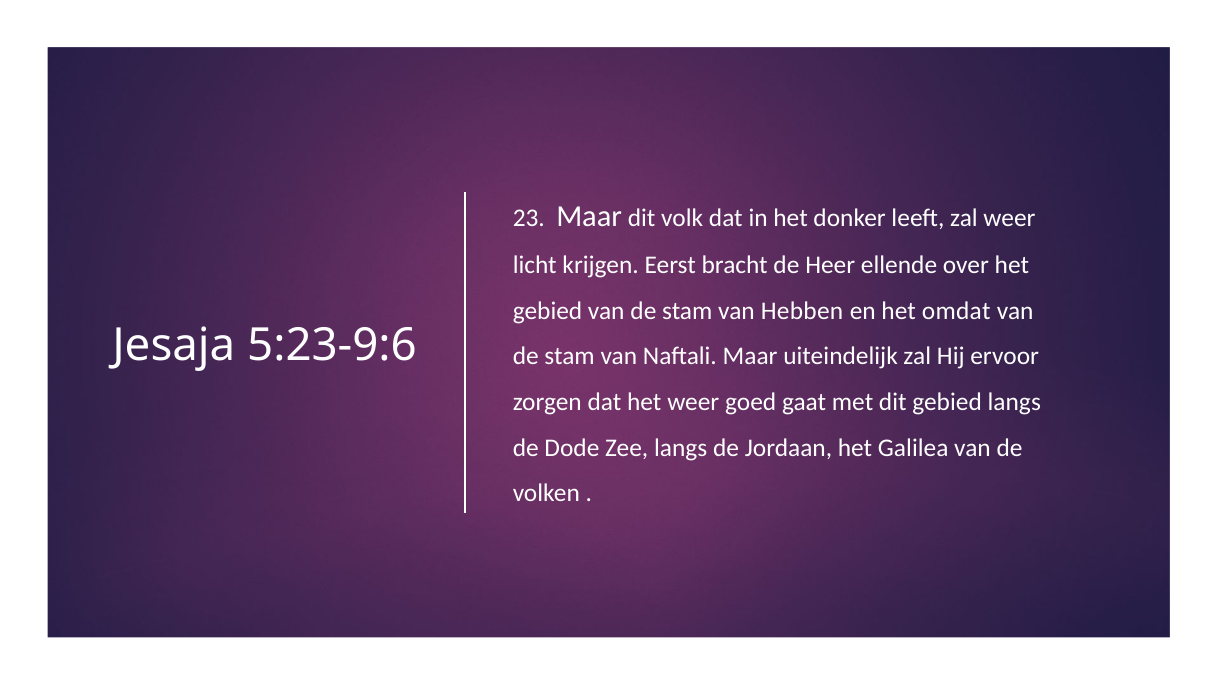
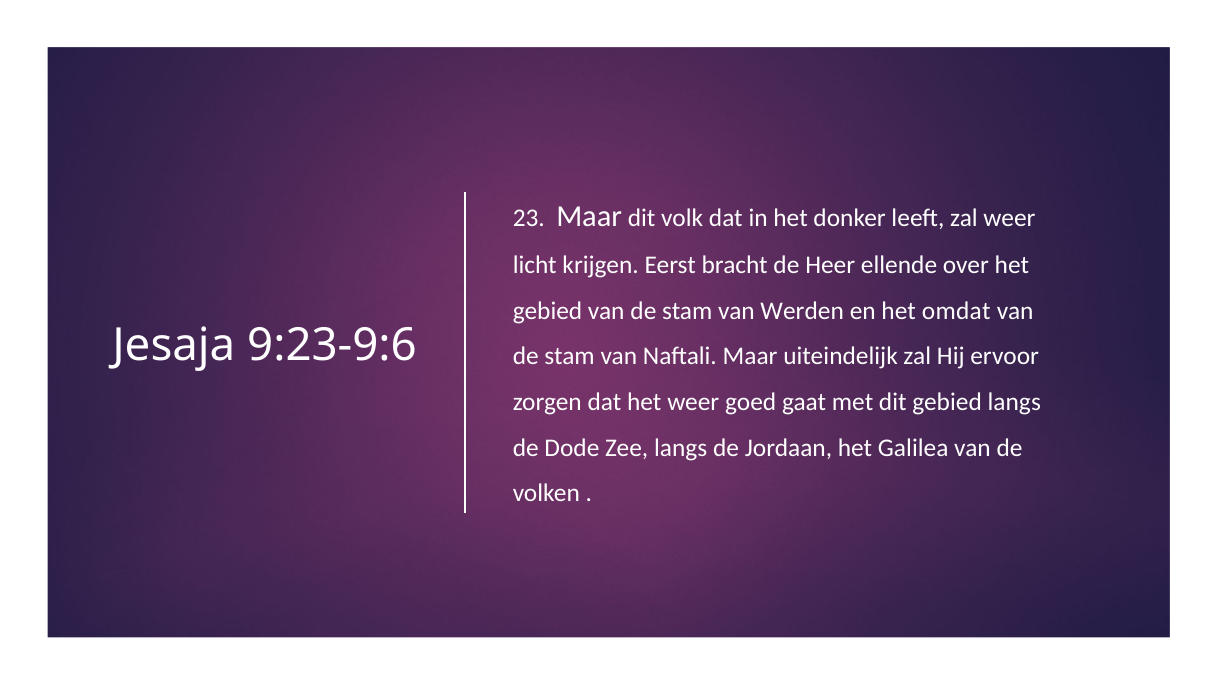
Hebben: Hebben -> Werden (802, 311)
5:23-9:6: 5:23-9:6 -> 9:23-9:6 (332, 346)
